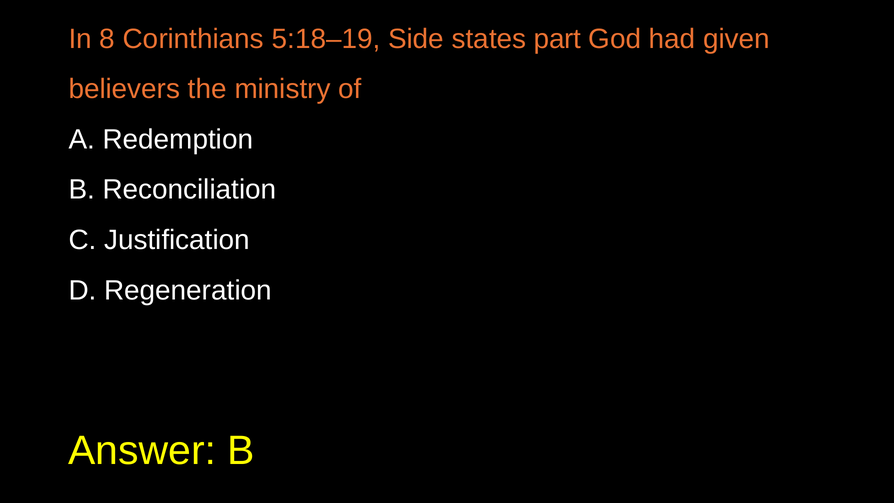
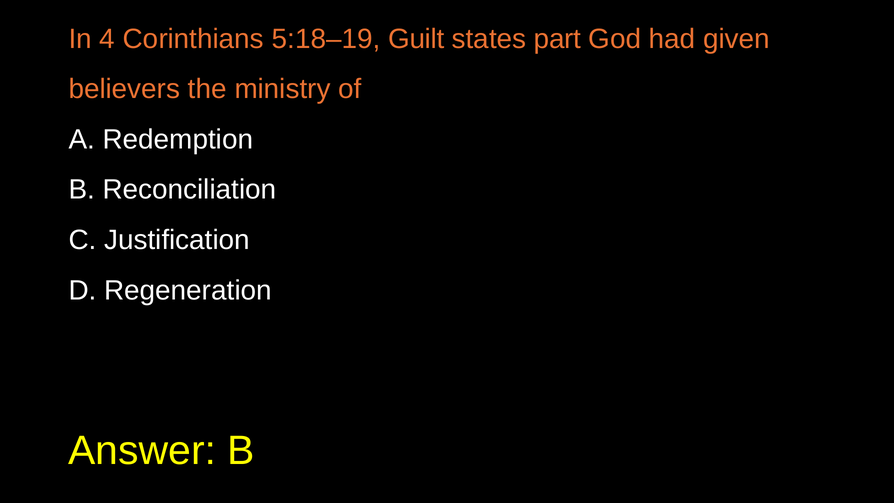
8: 8 -> 4 (107, 39)
Side: Side -> Guilt (416, 39)
